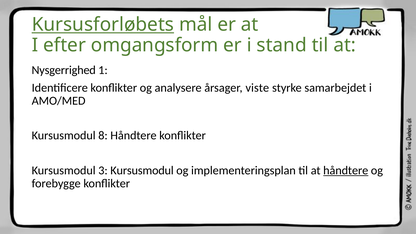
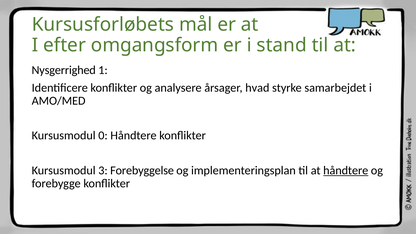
Kursusforløbets underline: present -> none (103, 25)
viste: viste -> hvad (257, 88)
8: 8 -> 0 (103, 136)
3 Kursusmodul: Kursusmodul -> Forebyggelse (142, 170)
